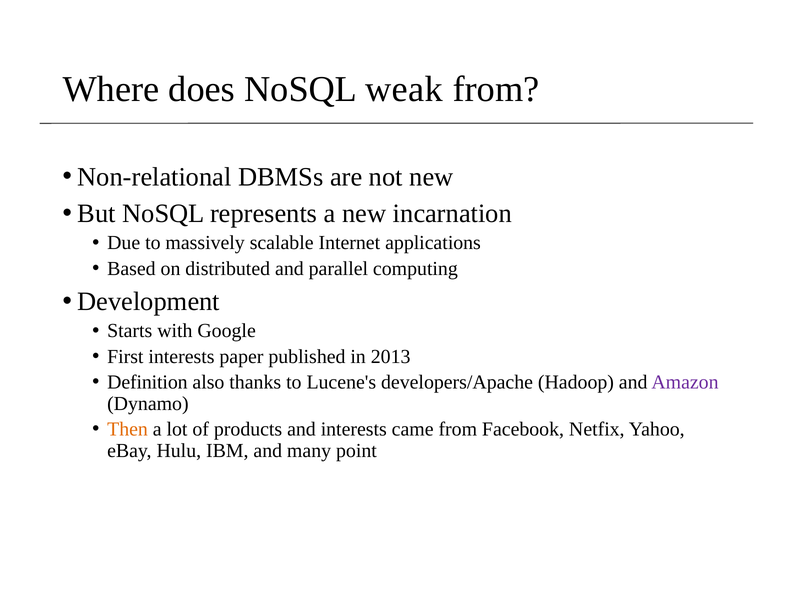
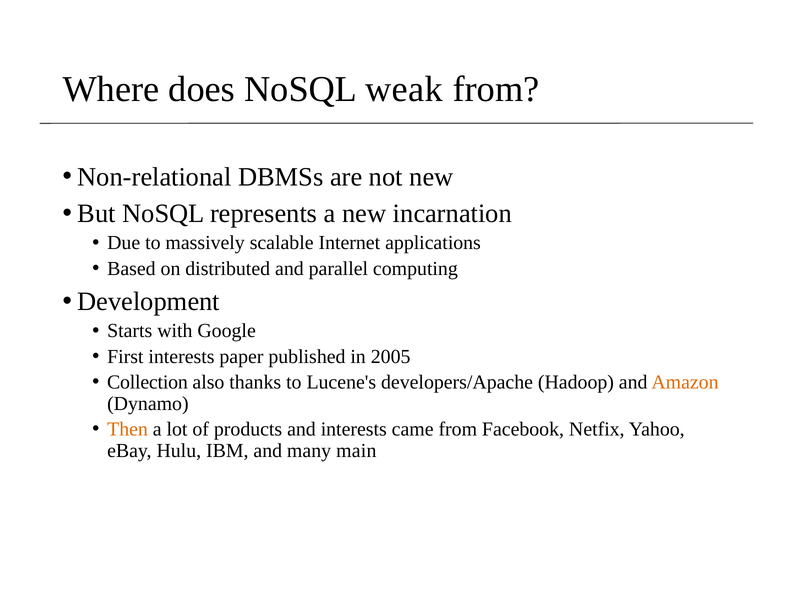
2013: 2013 -> 2005 (391, 356)
Definition: Definition -> Collection (147, 382)
Amazon colour: purple -> orange (685, 382)
point: point -> main (356, 450)
